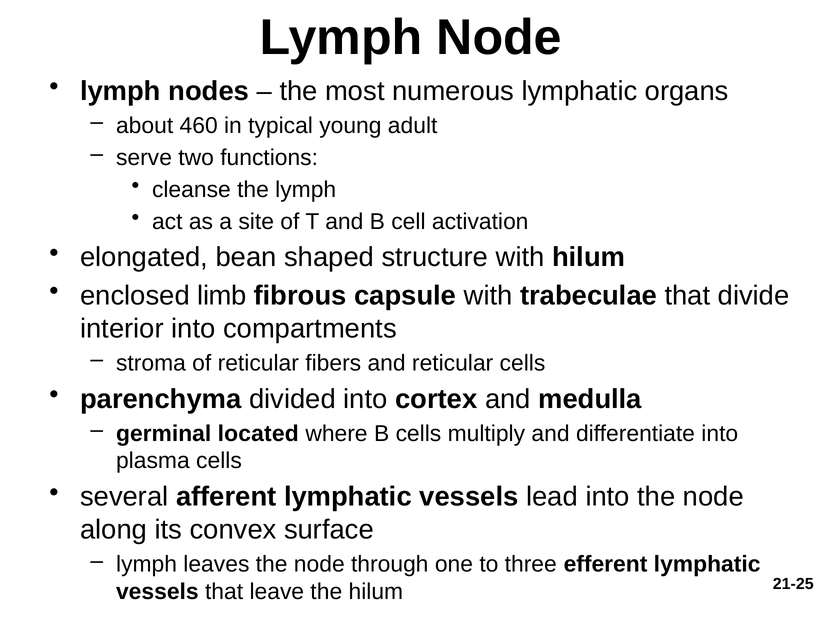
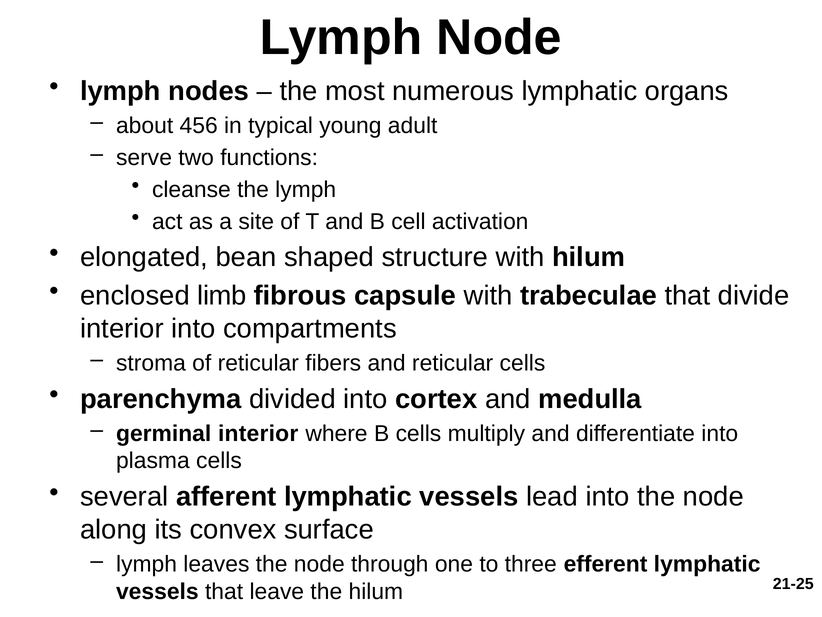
460: 460 -> 456 (199, 125)
germinal located: located -> interior (258, 433)
